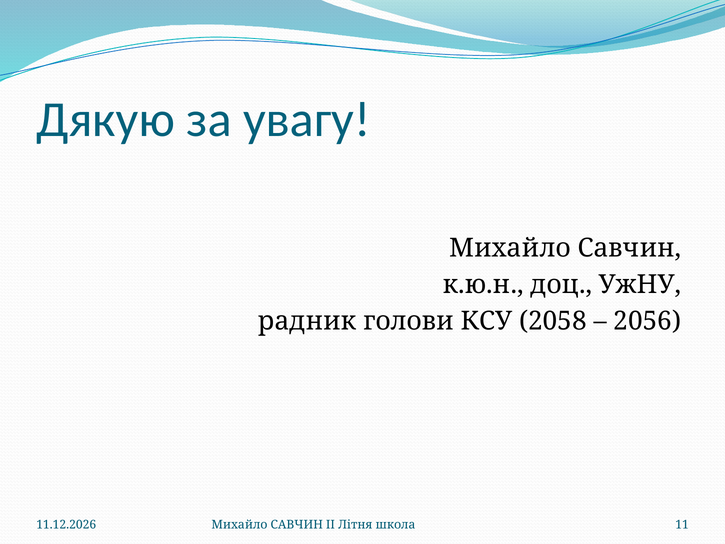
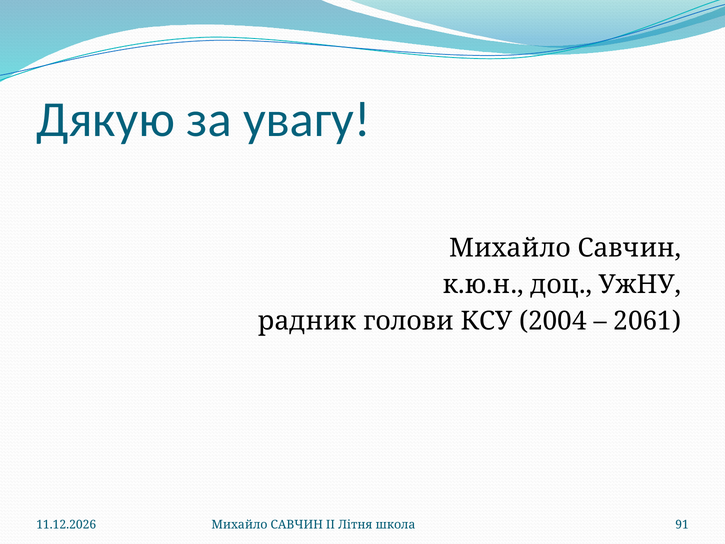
2058: 2058 -> 2004 (553, 321)
2056: 2056 -> 2061 (647, 321)
11: 11 -> 91 (682, 525)
